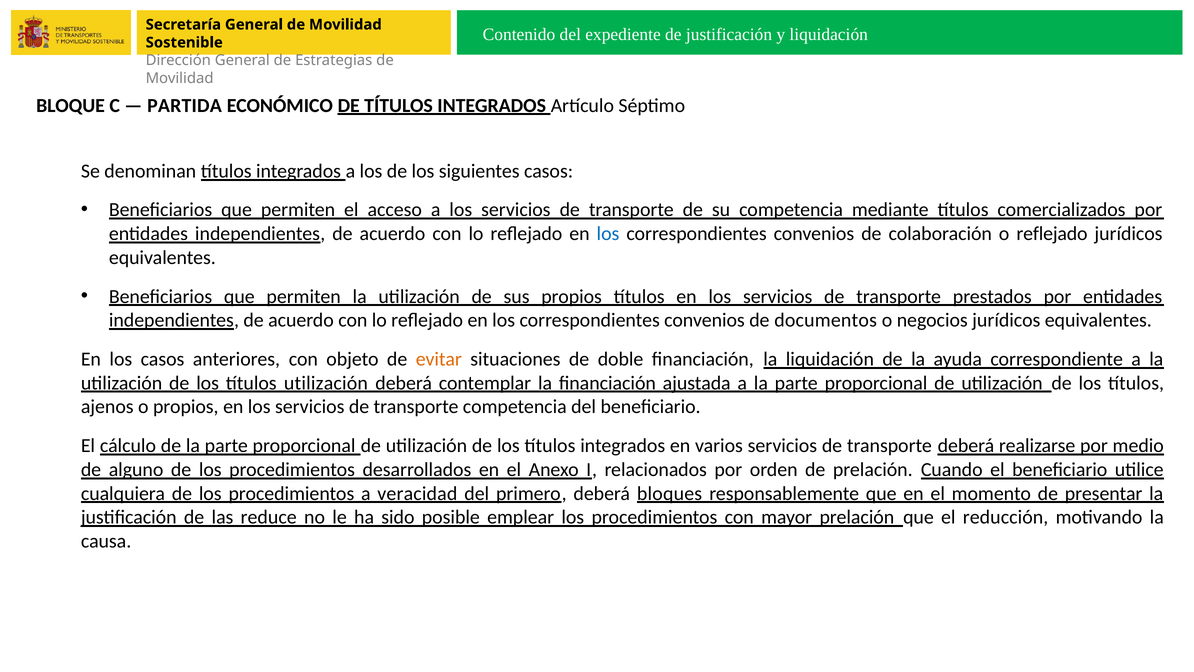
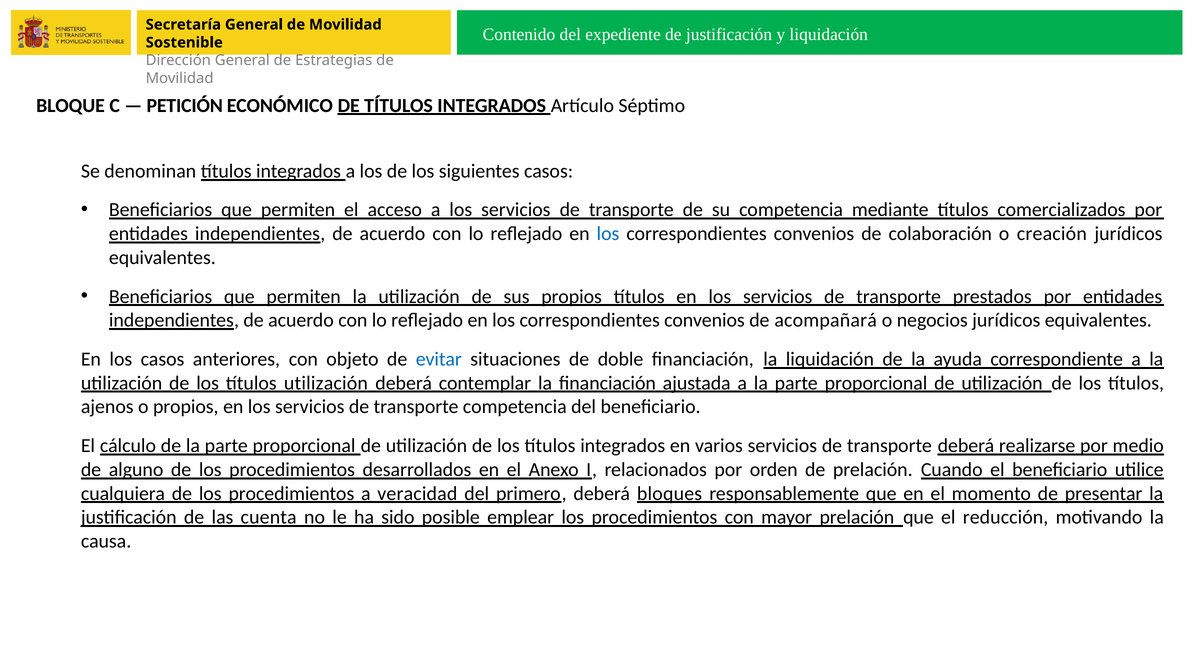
PARTIDA: PARTIDA -> PETICIÓN (185, 105)
o reflejado: reflejado -> creación (1052, 234)
documentos: documentos -> acompañará (826, 320)
evitar colour: orange -> blue (439, 359)
reduce: reduce -> cuenta (269, 517)
